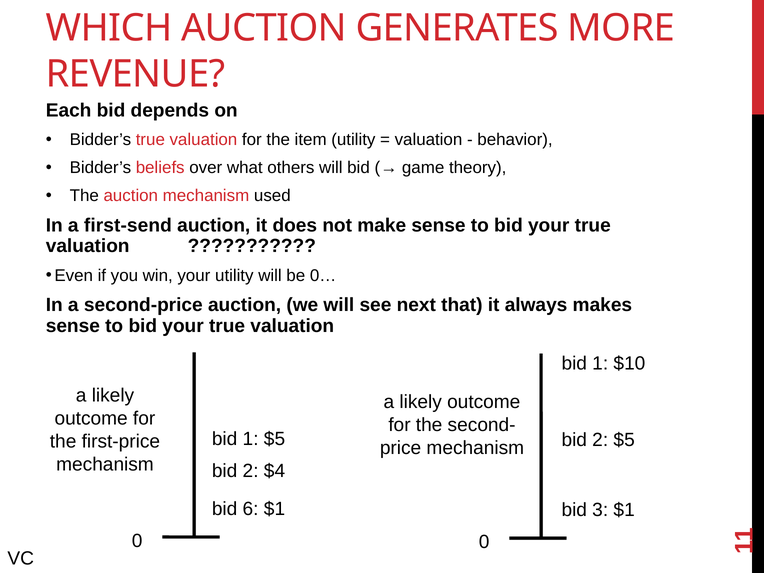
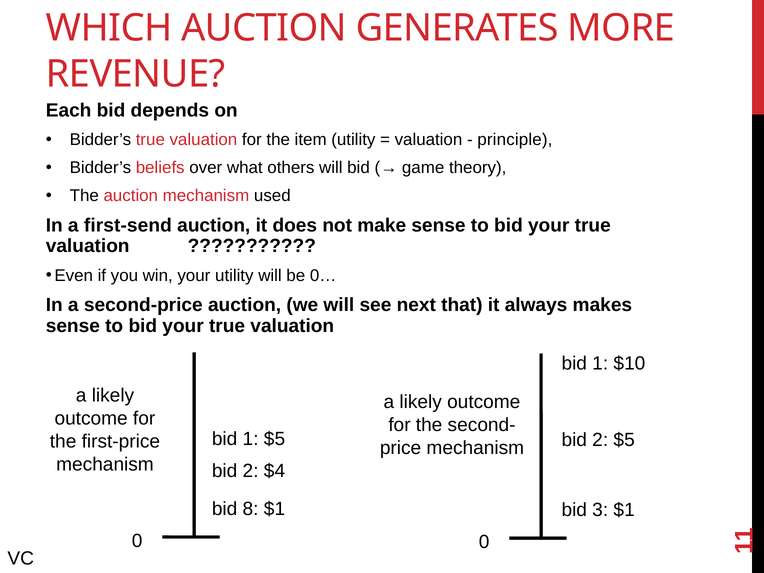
behavior: behavior -> principle (515, 140)
6: 6 -> 8 (251, 509)
